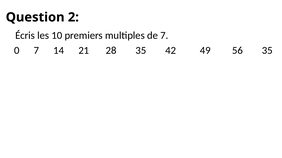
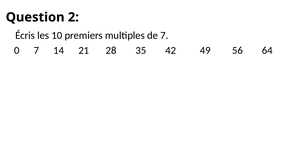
56 35: 35 -> 64 (267, 51)
